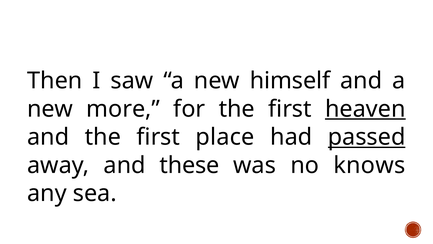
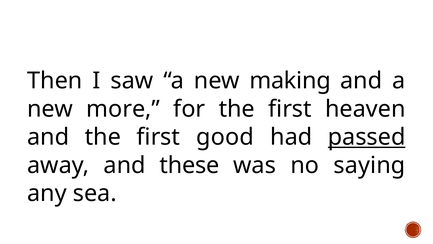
himself: himself -> making (290, 81)
heaven underline: present -> none (365, 109)
place: place -> good (225, 137)
knows: knows -> saying (369, 165)
